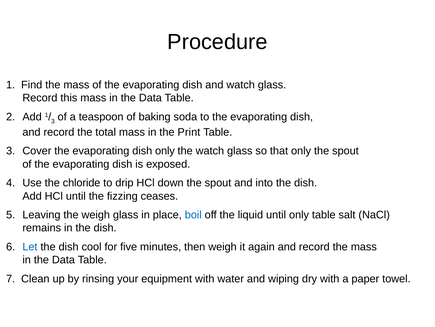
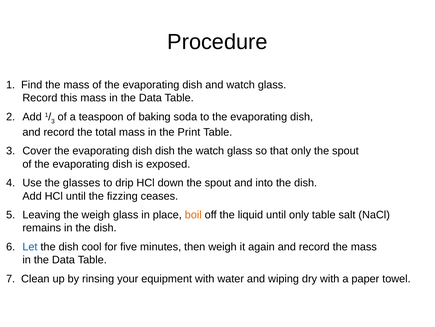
dish only: only -> dish (165, 151)
chloride: chloride -> glasses (82, 183)
boil colour: blue -> orange (193, 214)
